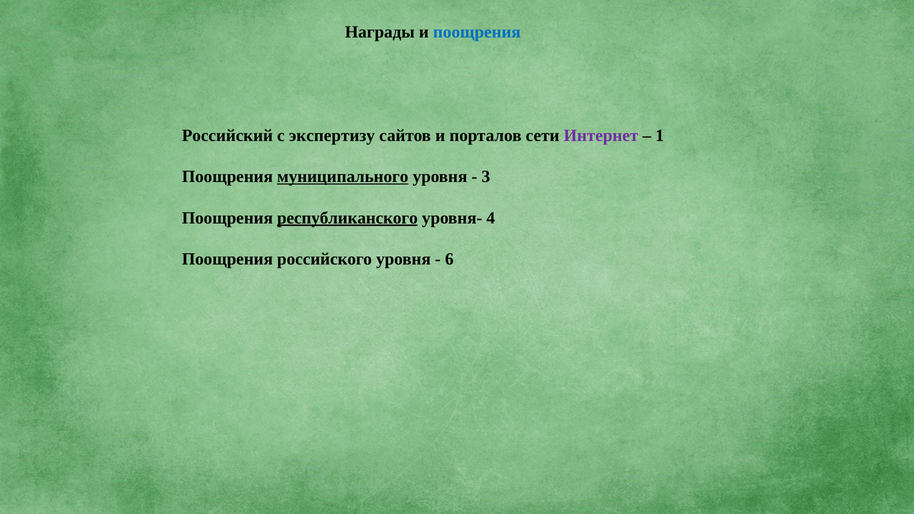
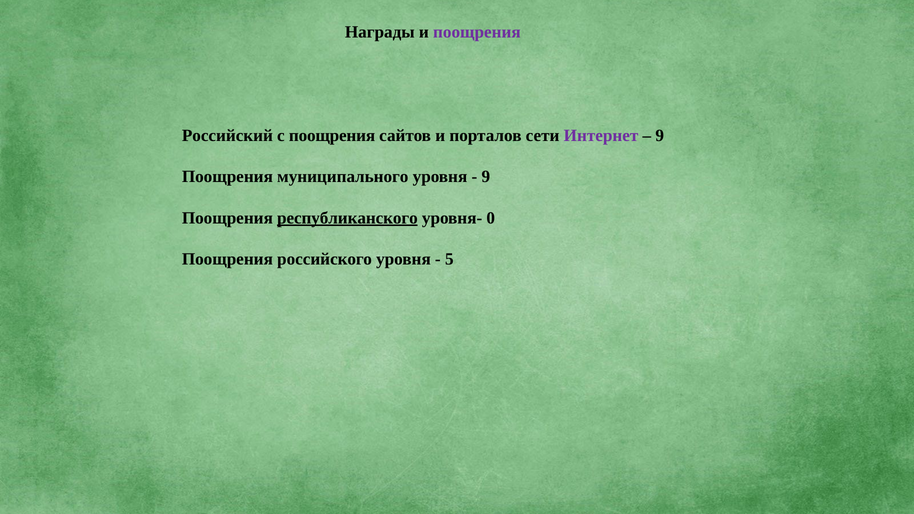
поощрения colour: blue -> purple (477, 32)
с экспертизу: экспертизу -> поощрения (332, 136)
1: 1 -> 9 (660, 136)
муниципального underline: present -> none (343, 177)
3: 3 -> 9 (486, 177)
4: 4 -> 0 (491, 218)
6: 6 -> 5 (449, 259)
